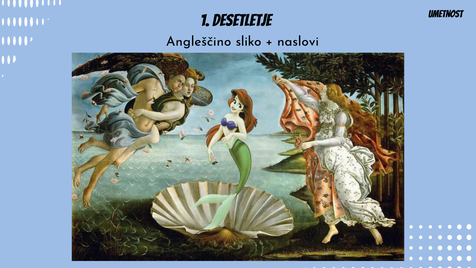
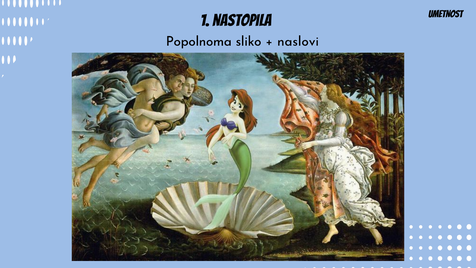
desetletje: desetletje -> nastopila (242, 21)
Angleščino: Angleščino -> Popolnoma (199, 41)
